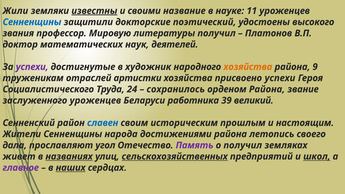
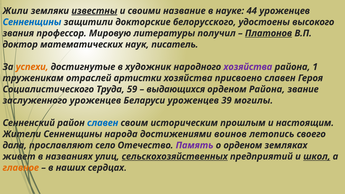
11: 11 -> 44 (252, 11)
поэтический: поэтический -> белорусского (205, 22)
Платонов underline: none -> present (269, 33)
деятелей: деятелей -> писатель (175, 44)
успехи colour: purple -> orange (32, 67)
хозяйства colour: orange -> purple (248, 67)
9: 9 -> 1 (315, 67)
присвоено успехи: успехи -> славен (280, 78)
24: 24 -> 59 (132, 89)
сохранилось: сохранилось -> выдающихся (176, 89)
Беларуси работника: работника -> уроженцев (193, 100)
великий: великий -> могилы (254, 100)
достижениями района: района -> воинов (230, 134)
угол: угол -> село (105, 145)
о получил: получил -> орденом (243, 145)
названиях underline: present -> none (69, 157)
главное colour: purple -> orange (21, 168)
наших underline: present -> none (71, 168)
